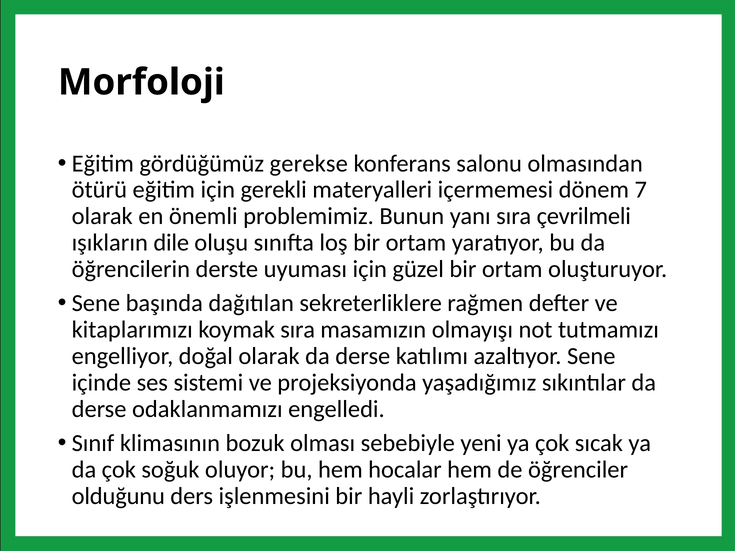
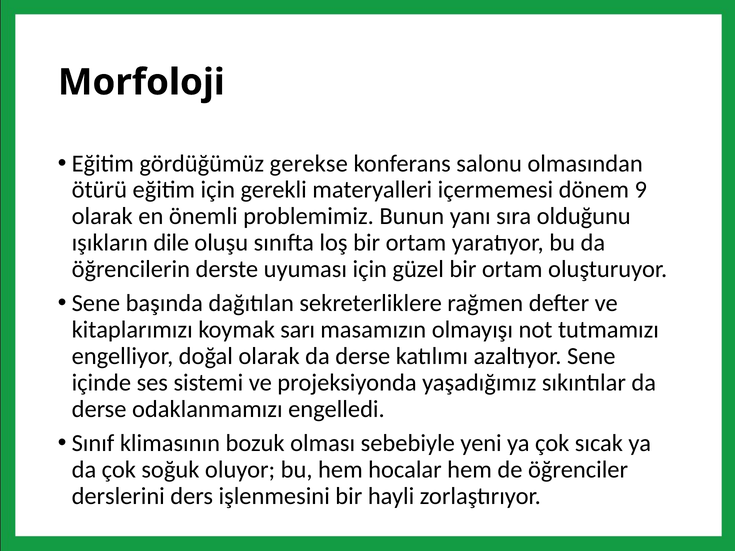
7: 7 -> 9 (641, 190)
çevrilmeli: çevrilmeli -> olduğunu (584, 216)
koymak sıra: sıra -> sarı (298, 330)
olduğunu: olduğunu -> derslerini (118, 496)
